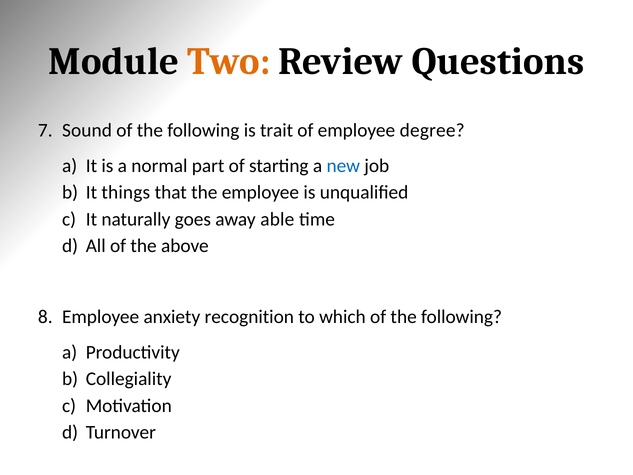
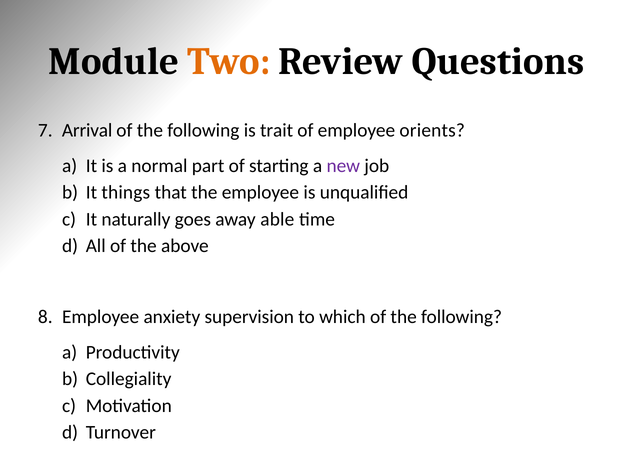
Sound: Sound -> Arrival (87, 130)
degree: degree -> orients (432, 130)
new colour: blue -> purple (343, 166)
recognition: recognition -> supervision (249, 317)
